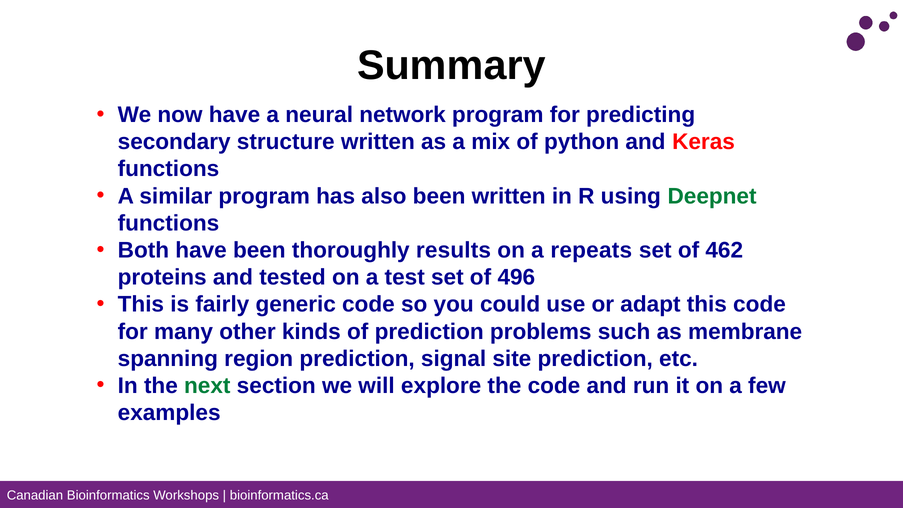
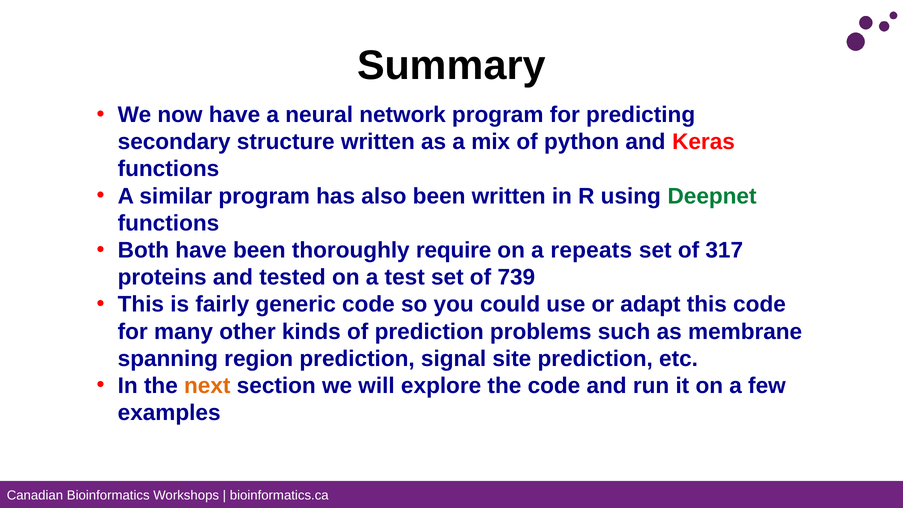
results: results -> require (454, 250)
462: 462 -> 317 (724, 250)
496: 496 -> 739 (516, 277)
next colour: green -> orange (207, 386)
